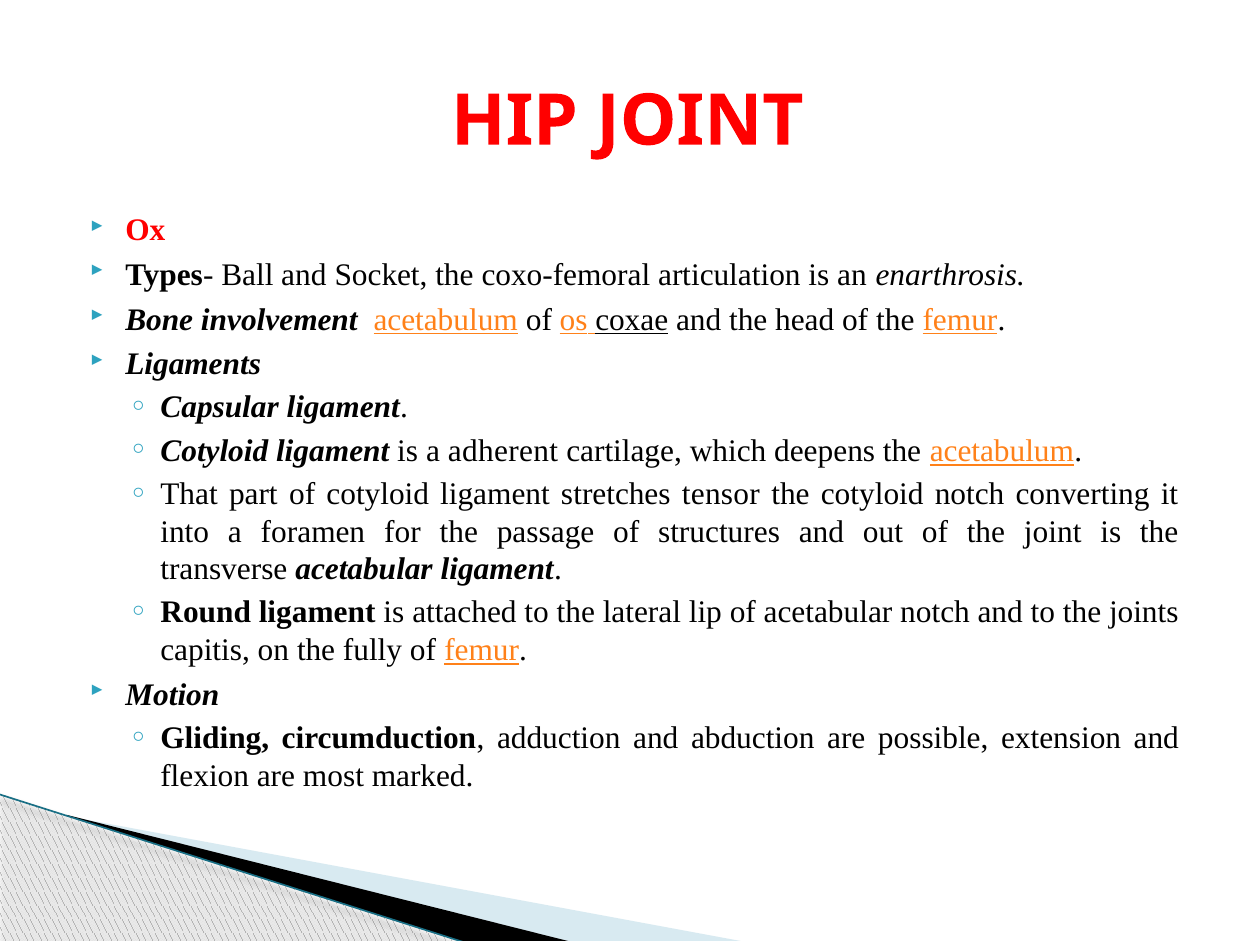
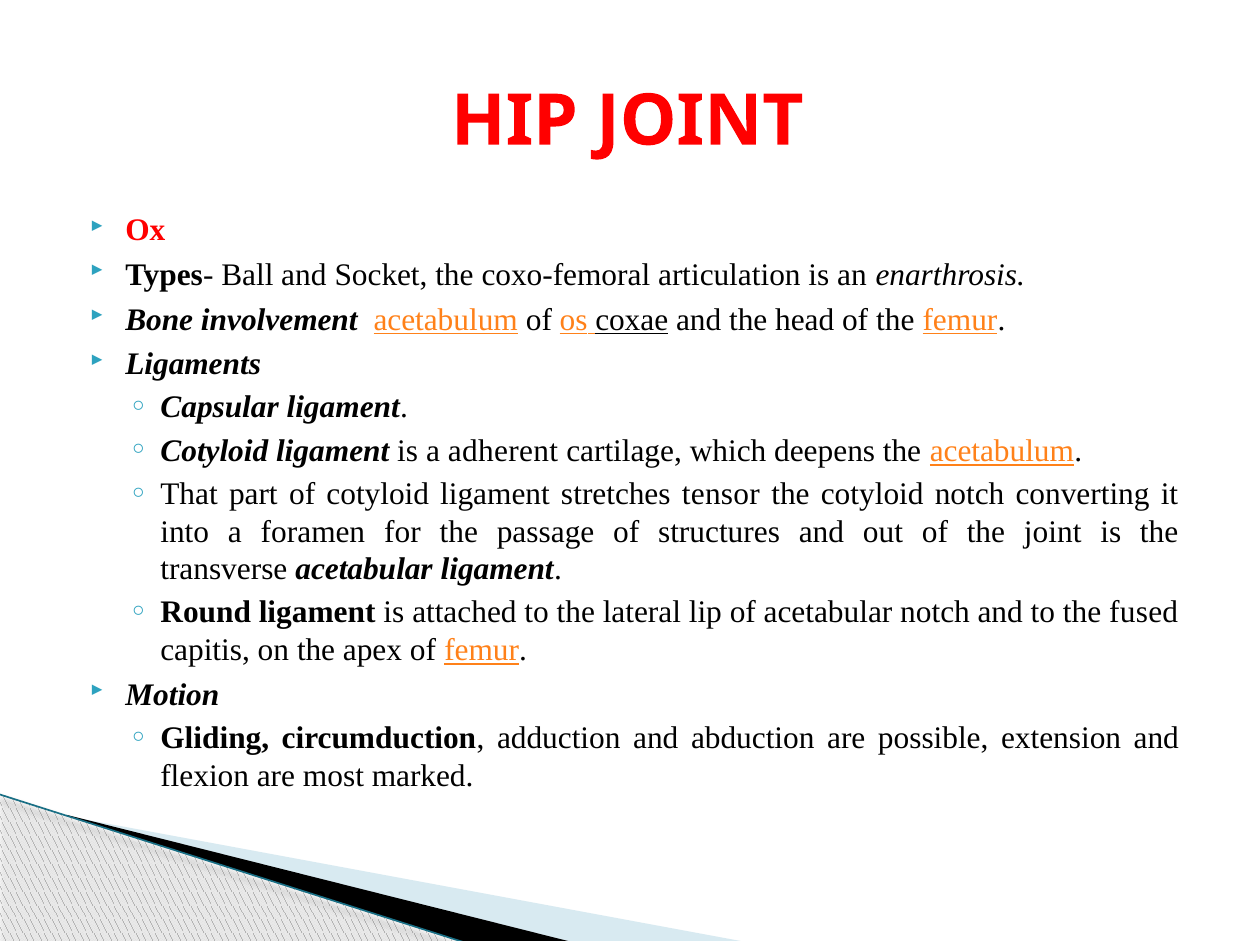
joints: joints -> fused (1144, 613)
fully: fully -> apex (373, 650)
